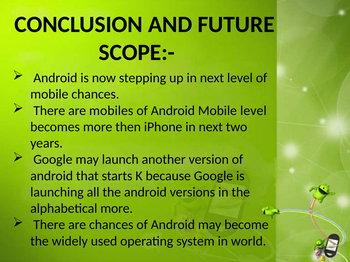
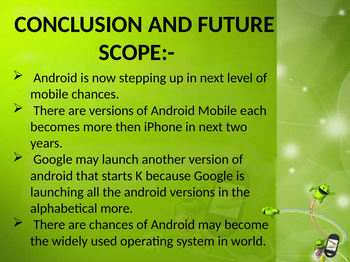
are mobiles: mobiles -> versions (111, 111)
Mobile level: level -> each (253, 111)
